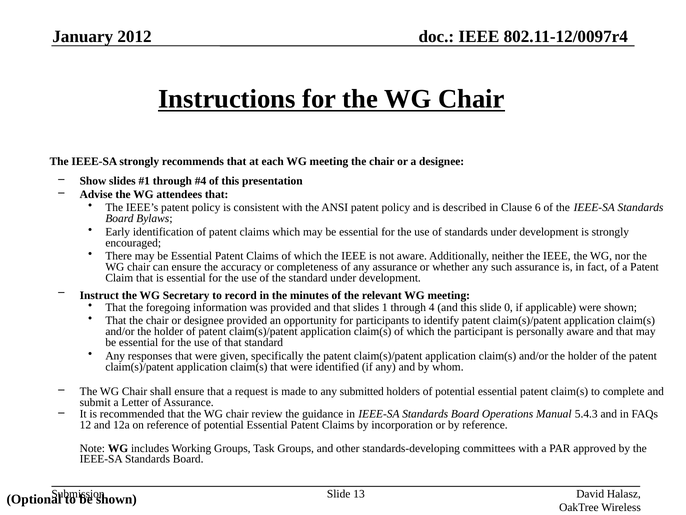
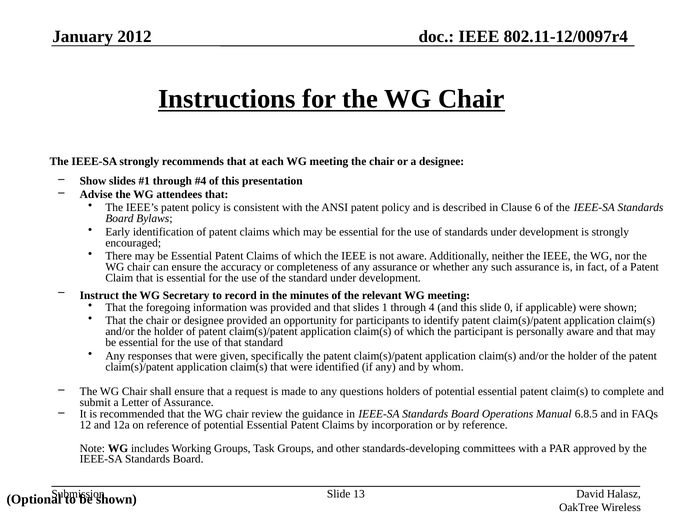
submitted: submitted -> questions (362, 391)
5.4.3: 5.4.3 -> 6.8.5 (586, 414)
